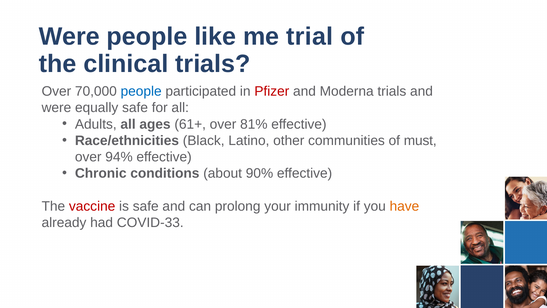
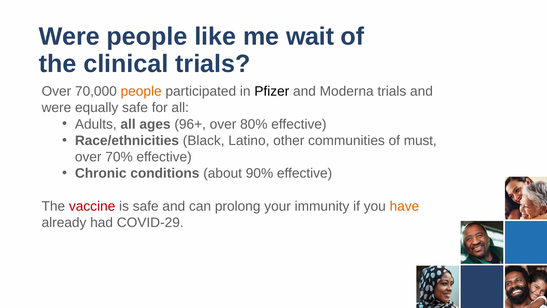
trial: trial -> wait (310, 37)
people colour: blue -> orange (141, 91)
Pfizer colour: red -> black (272, 91)
61+: 61+ -> 96+ (190, 124)
81%: 81% -> 80% (254, 124)
94%: 94% -> 70% (119, 157)
COVID-33: COVID-33 -> COVID-29 (150, 223)
